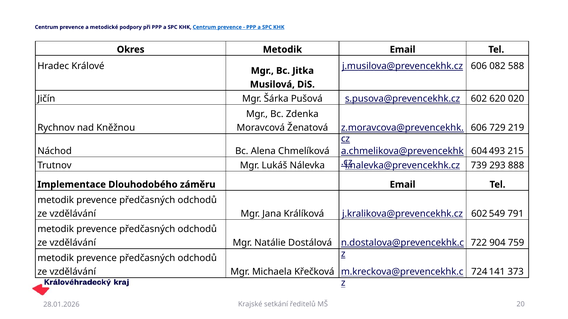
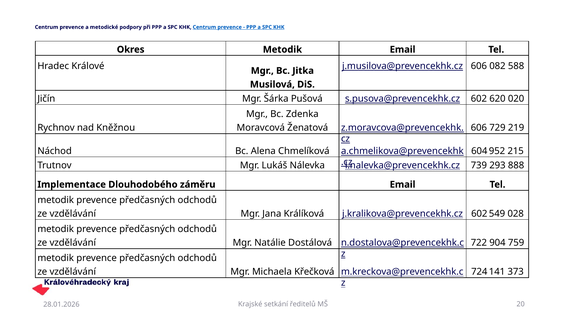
493: 493 -> 952 (497, 151)
791: 791 -> 028 (516, 214)
